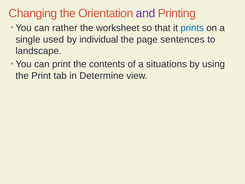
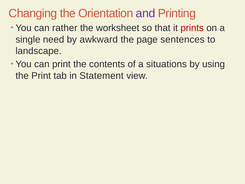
prints colour: blue -> red (192, 28)
used: used -> need (54, 39)
individual: individual -> awkward (99, 39)
Determine: Determine -> Statement (102, 76)
